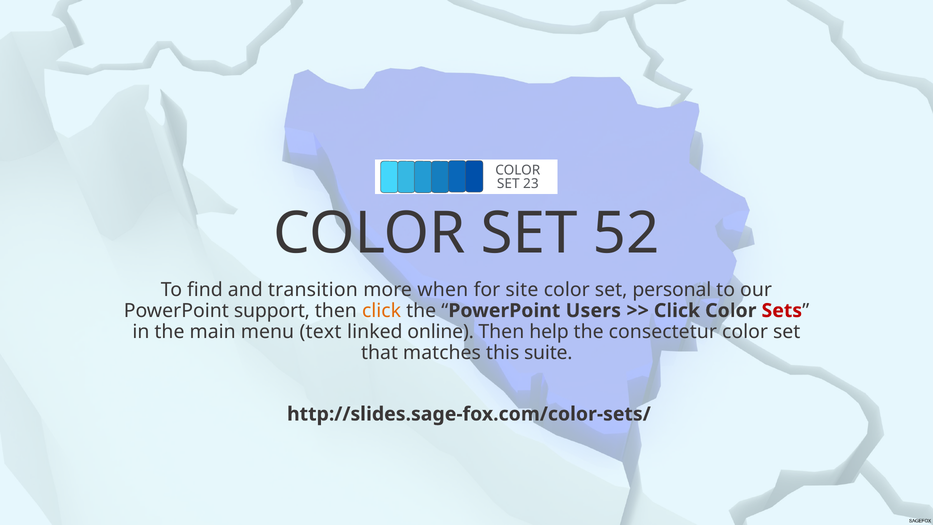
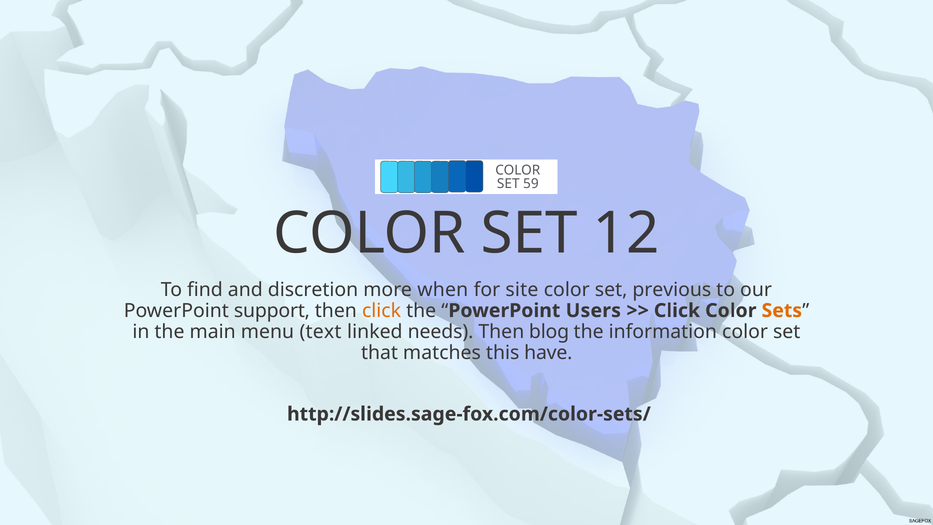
23: 23 -> 59 (531, 184)
52: 52 -> 12 (626, 233)
transition: transition -> discretion (313, 290)
personal: personal -> previous (672, 290)
Sets colour: red -> orange (782, 311)
online: online -> needs (441, 332)
help: help -> blog (549, 332)
consectetur: consectetur -> information (663, 332)
suite: suite -> have (548, 353)
